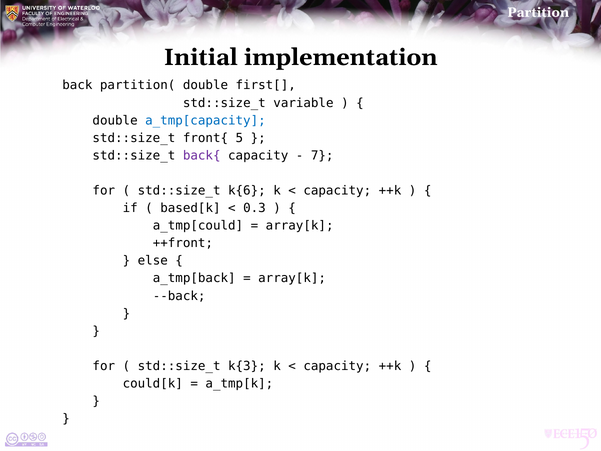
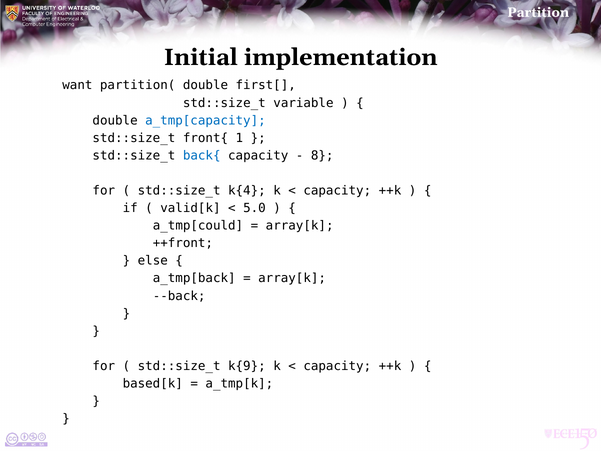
back: back -> want (77, 85)
front{ 5: 5 -> 1 (239, 138)
back{ colour: purple -> blue (202, 155)
7: 7 -> 8 (322, 155)
k{6: k{6 -> k{4 (247, 191)
based[k: based[k -> valid[k (190, 208)
0.3: 0.3 -> 5.0 (254, 208)
k{3: k{3 -> k{9 (247, 366)
could[k: could[k -> based[k (153, 383)
